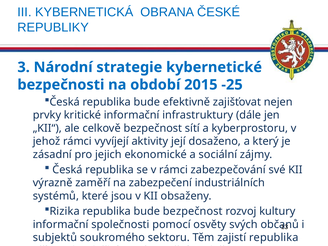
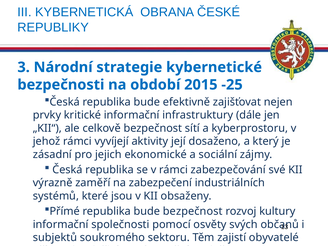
Rizika: Rizika -> Přímé (65, 211)
zajistí republika: republika -> obyvatelé (274, 238)
